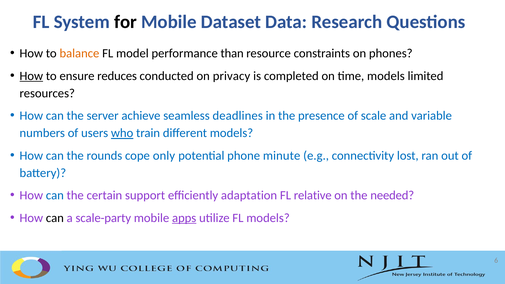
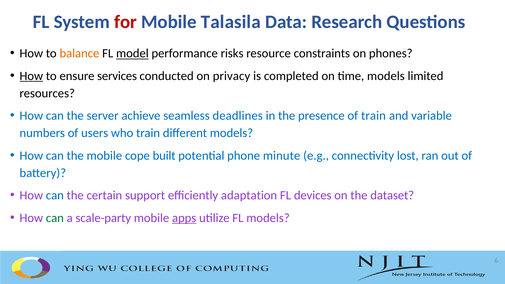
for colour: black -> red (126, 22)
Dataset: Dataset -> Talasila (231, 22)
model underline: none -> present (132, 54)
than: than -> risks (232, 54)
reduces: reduces -> services (117, 76)
of scale: scale -> train (373, 116)
who underline: present -> none (122, 133)
the rounds: rounds -> mobile (104, 156)
only: only -> built (164, 156)
relative: relative -> devices (313, 195)
needed: needed -> dataset (392, 195)
can colour: black -> green (55, 218)
